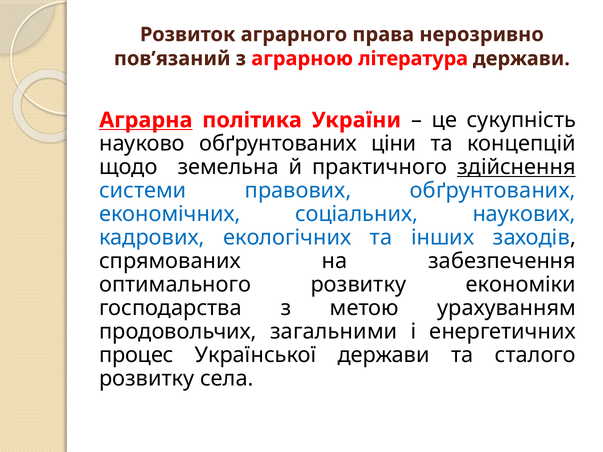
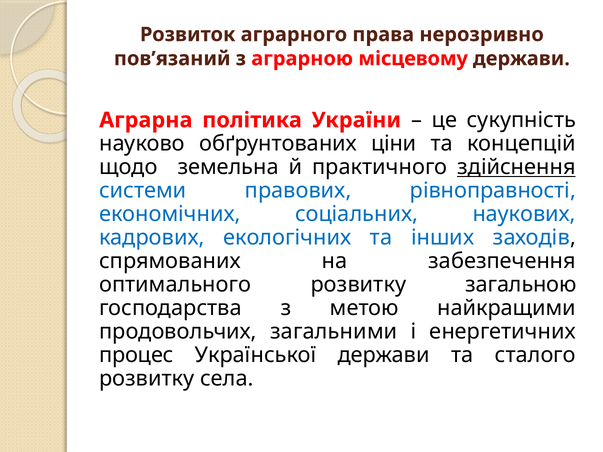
література: література -> місцевому (413, 59)
Аграрна underline: present -> none (146, 120)
правових обґрунтованих: обґрунтованих -> рівноправності (493, 191)
економіки: економіки -> загальною (521, 285)
урахуванням: урахуванням -> найкращими (507, 308)
